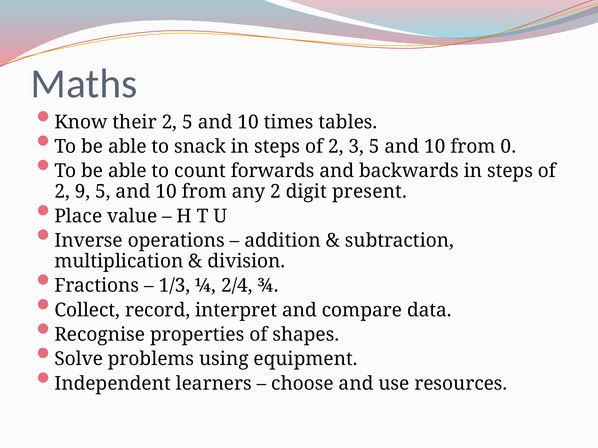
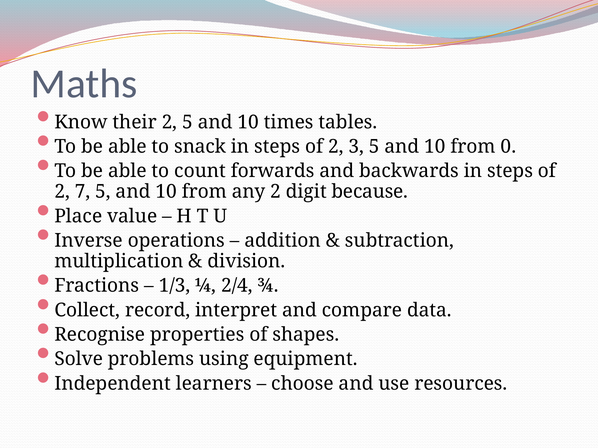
9: 9 -> 7 (83, 192)
present: present -> because (370, 192)
